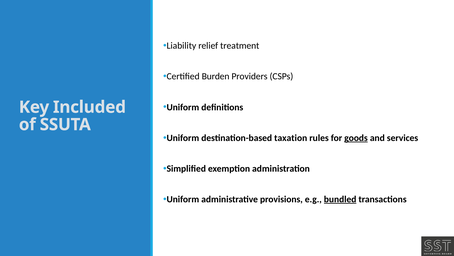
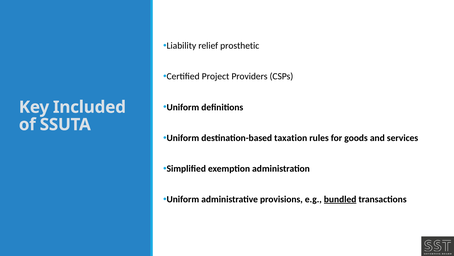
treatment: treatment -> prosthetic (240, 46)
Burden: Burden -> Project (216, 76)
goods underline: present -> none (356, 138)
